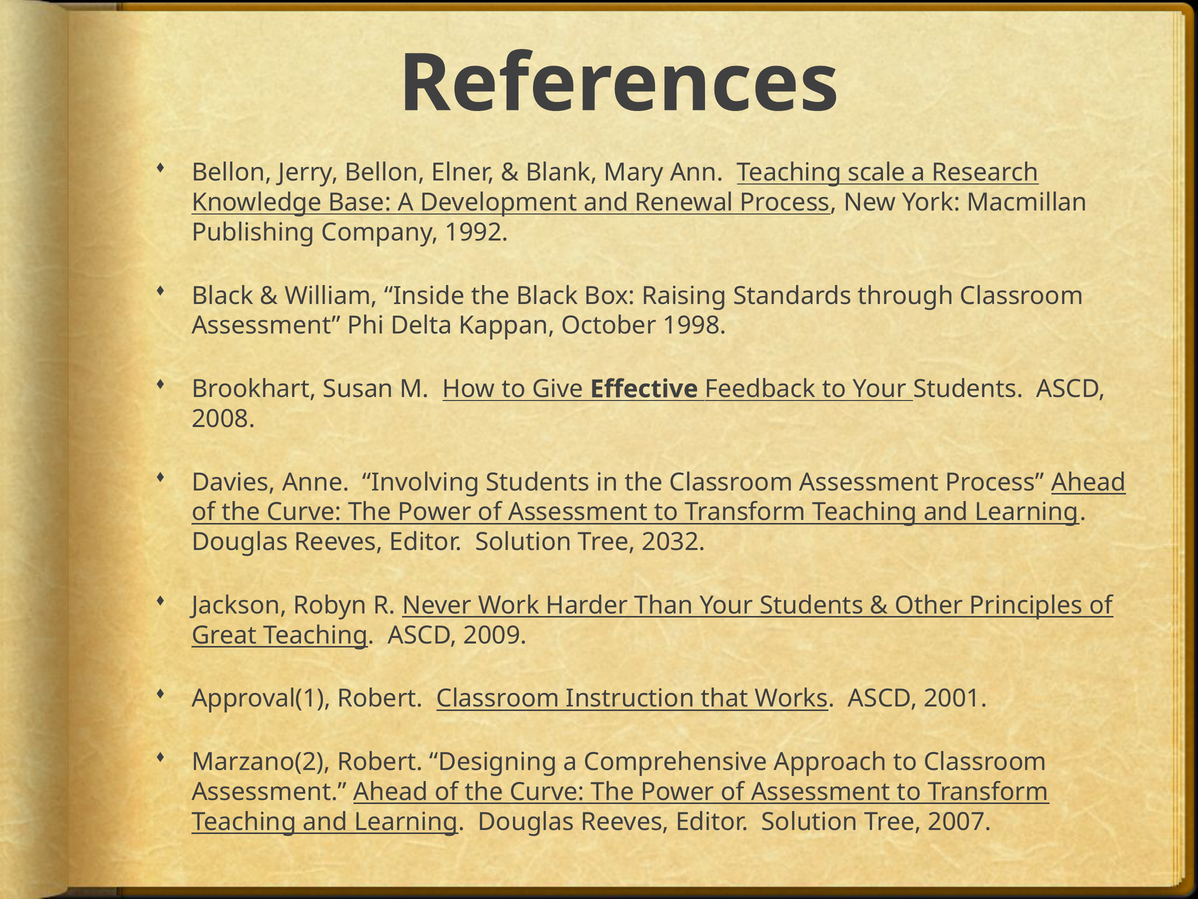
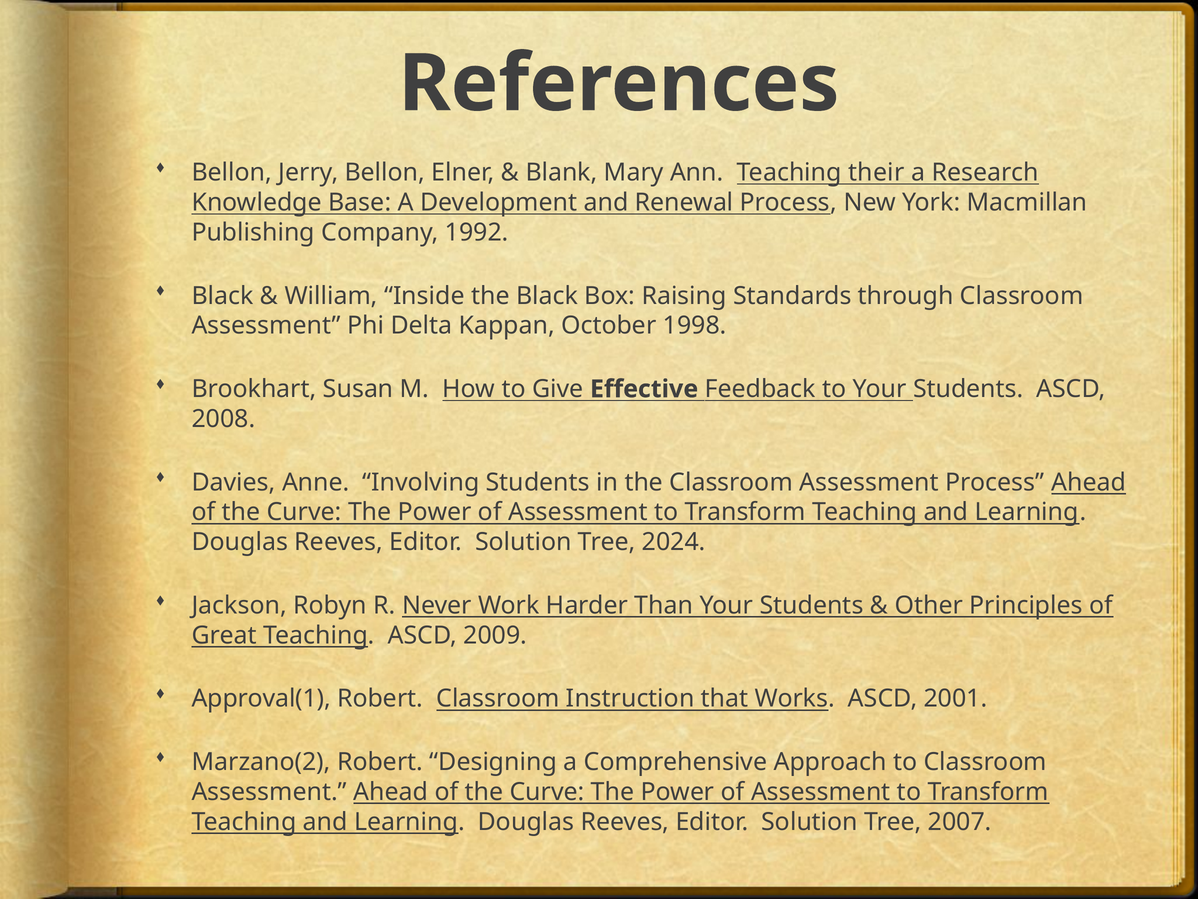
scale: scale -> their (876, 172)
2032: 2032 -> 2024 (674, 542)
